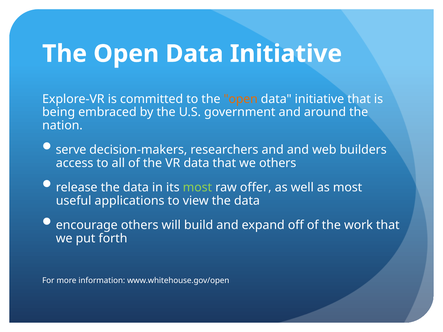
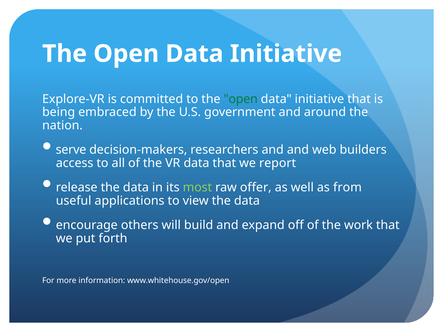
open colour: orange -> green (241, 99)
we others: others -> report (278, 163)
as most: most -> from (347, 188)
